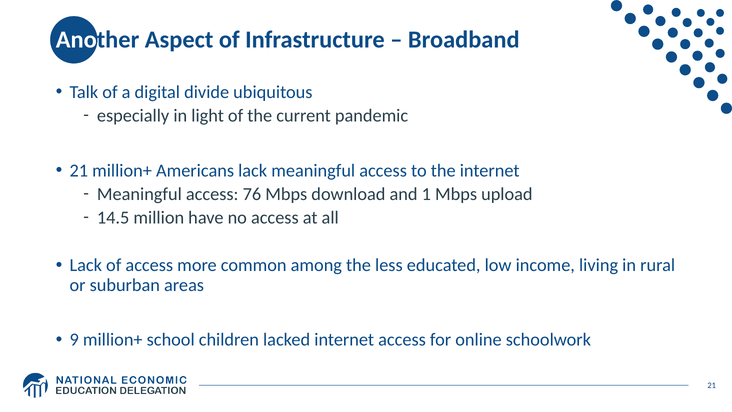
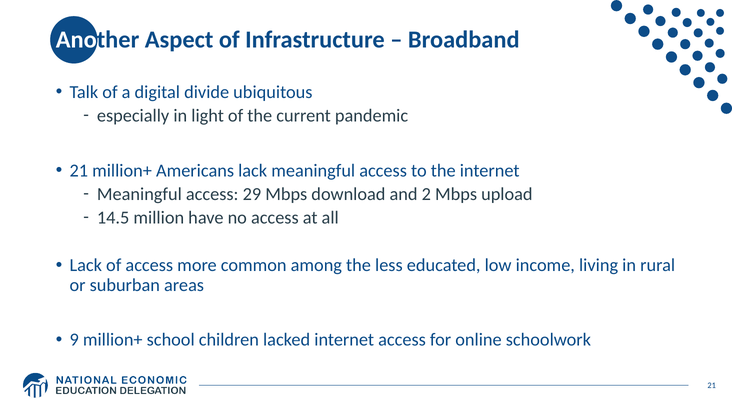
76: 76 -> 29 (252, 194)
1: 1 -> 2 (426, 194)
